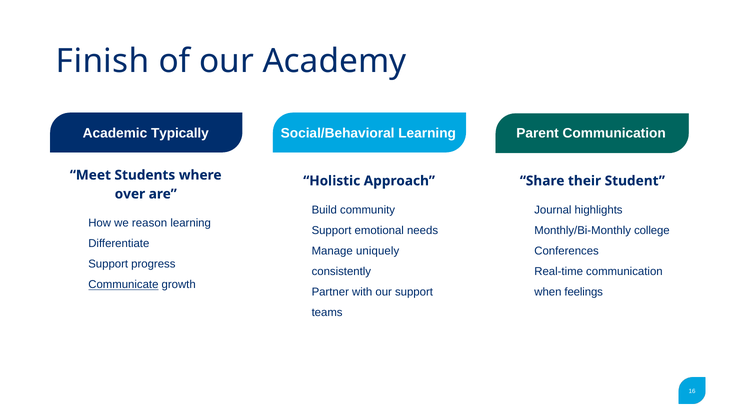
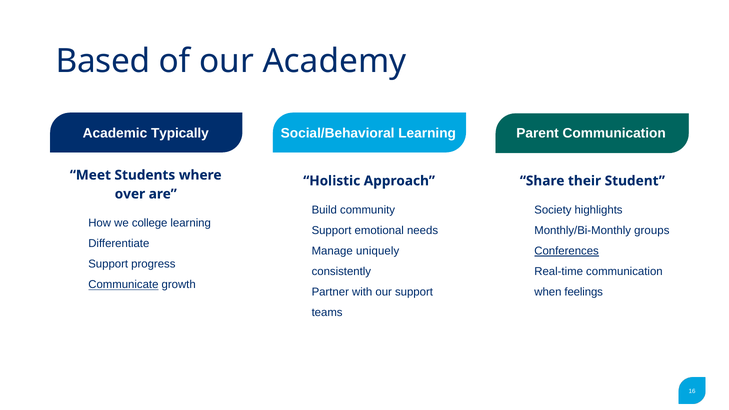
Finish: Finish -> Based (103, 61)
Journal: Journal -> Society (553, 210)
reason: reason -> college (150, 223)
college: college -> groups (652, 231)
Conferences underline: none -> present (567, 251)
